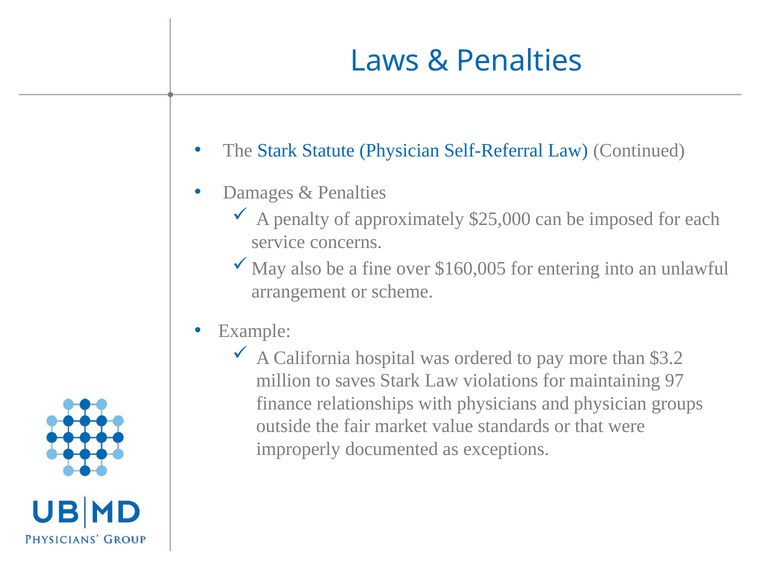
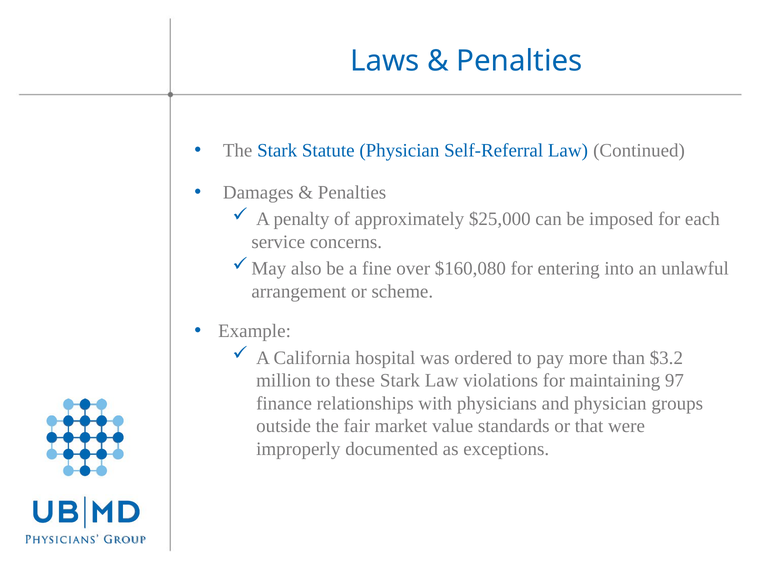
$160,005: $160,005 -> $160,080 (470, 268)
saves: saves -> these (355, 381)
